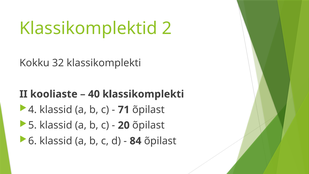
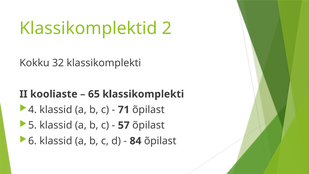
40: 40 -> 65 (94, 94)
20: 20 -> 57 (124, 125)
